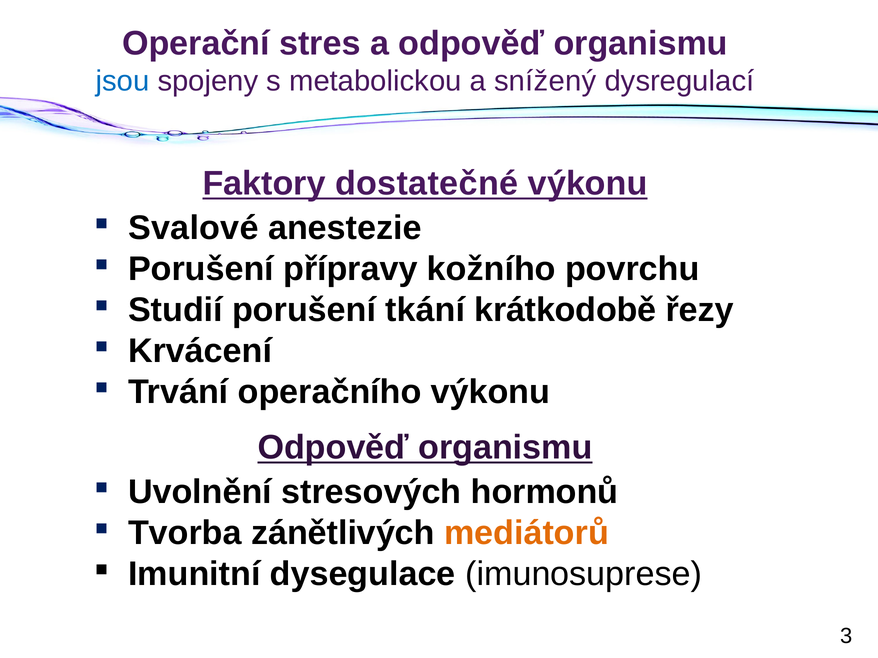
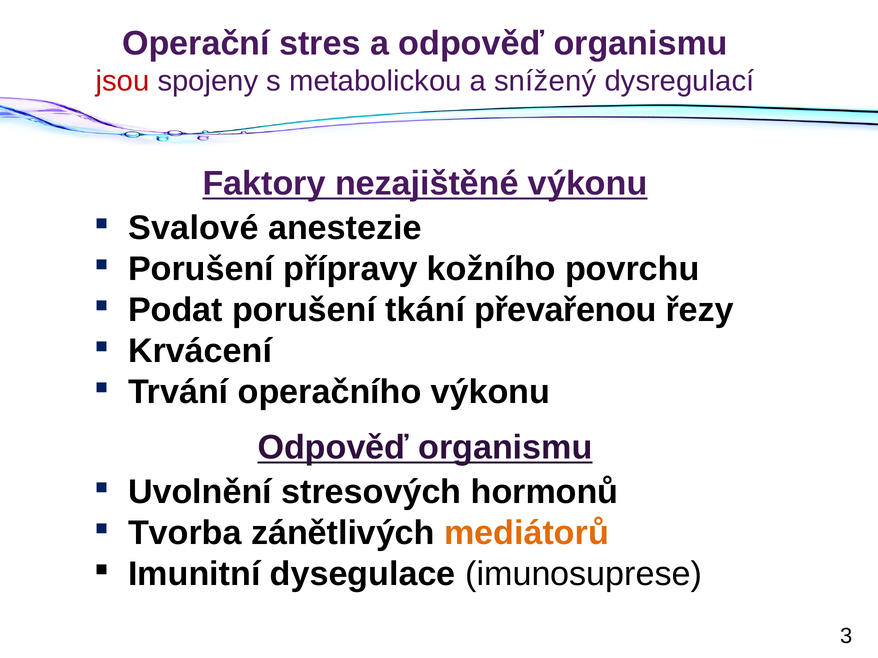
jsou colour: blue -> red (123, 81)
dostatečné: dostatečné -> nezajištěné (427, 184)
Studií: Studií -> Podat (175, 310)
krátkodobě: krátkodobě -> převařenou (565, 310)
